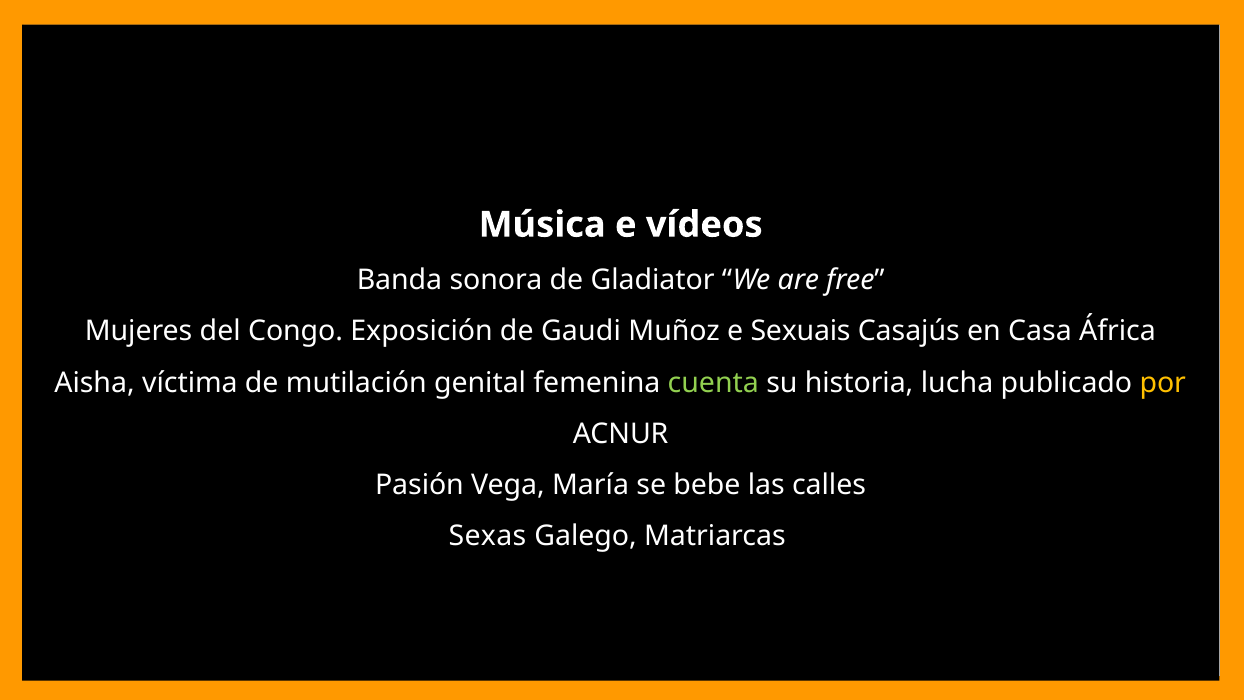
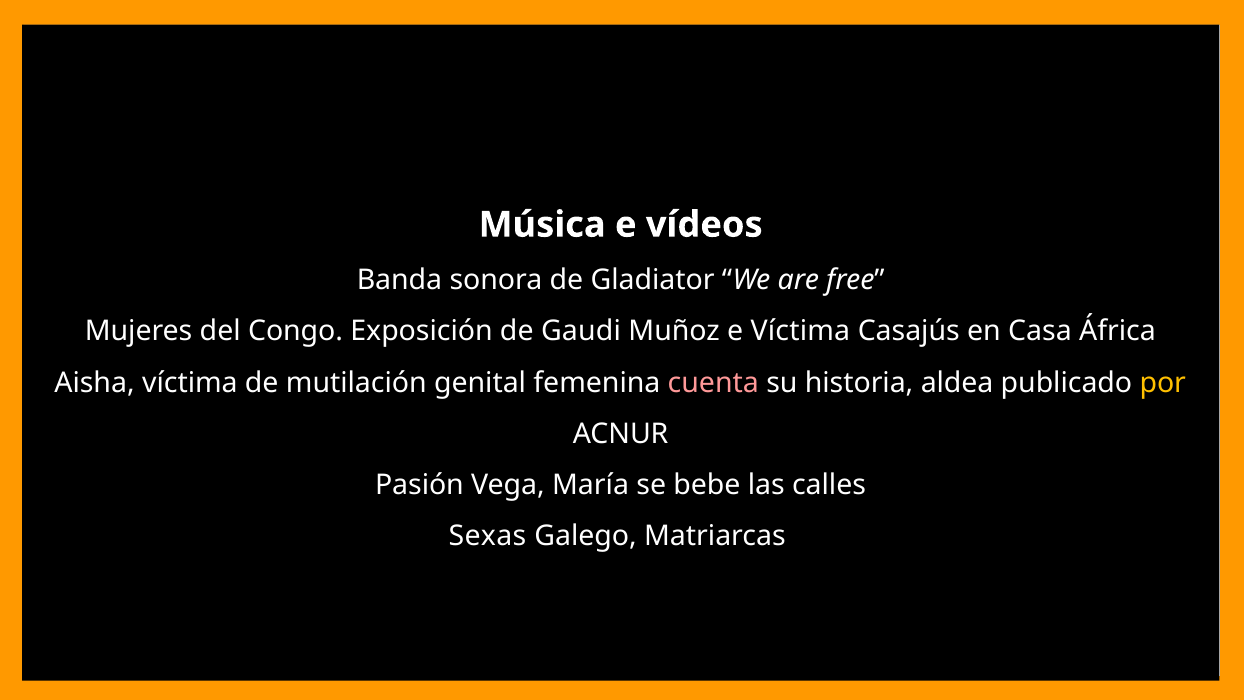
e Sexuais: Sexuais -> Víctima (800, 331)
cuenta colour: light green -> pink (713, 382)
lucha: lucha -> aldea (957, 382)
